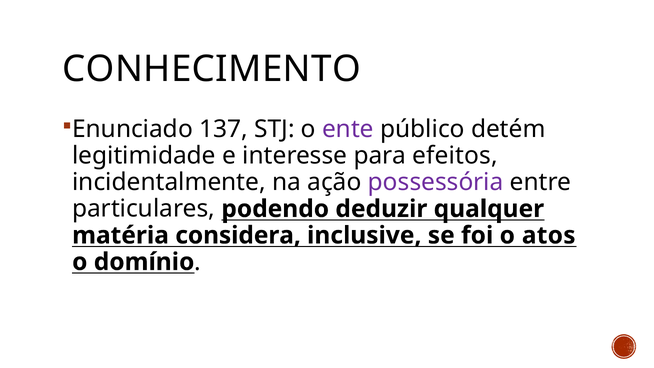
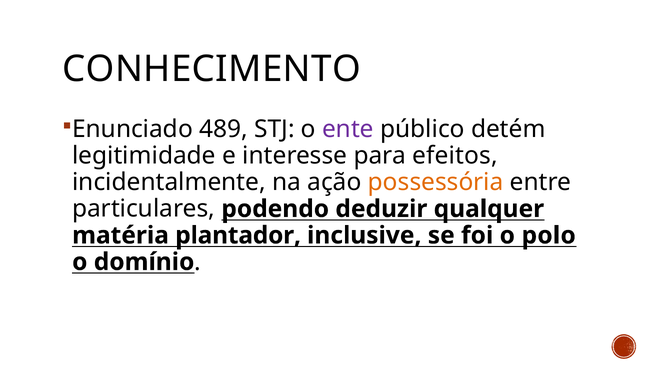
137: 137 -> 489 (224, 129)
possessória colour: purple -> orange (436, 182)
considera: considera -> plantador (238, 235)
atos: atos -> polo (549, 235)
